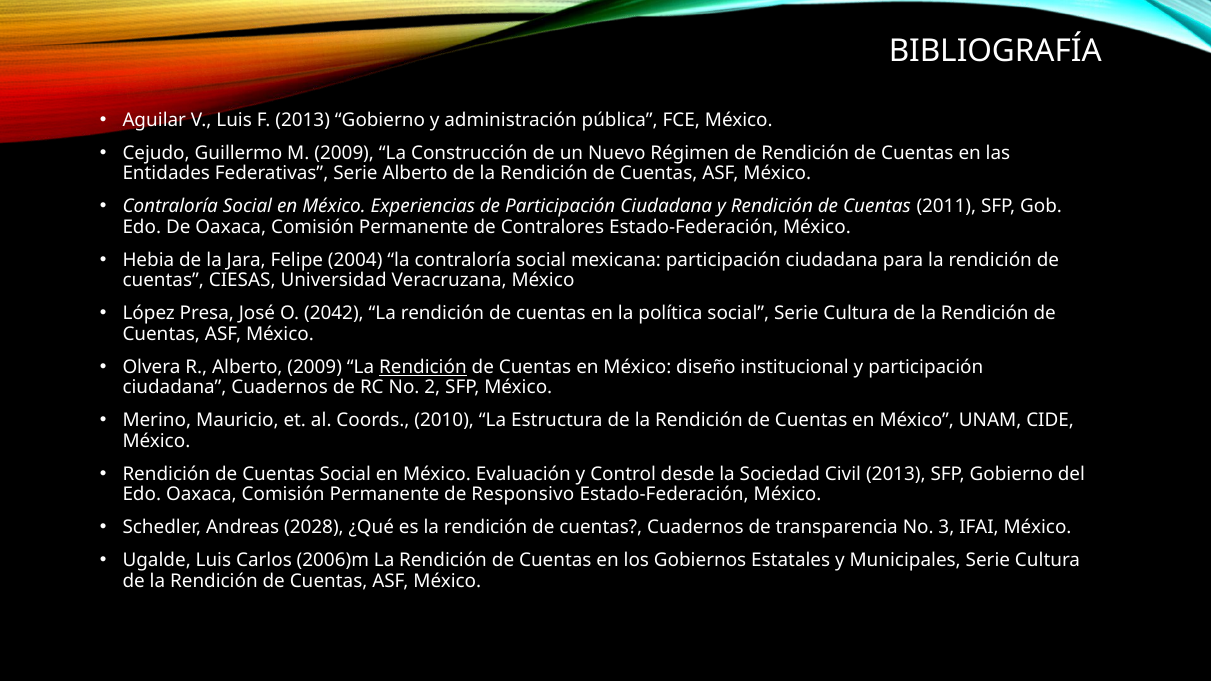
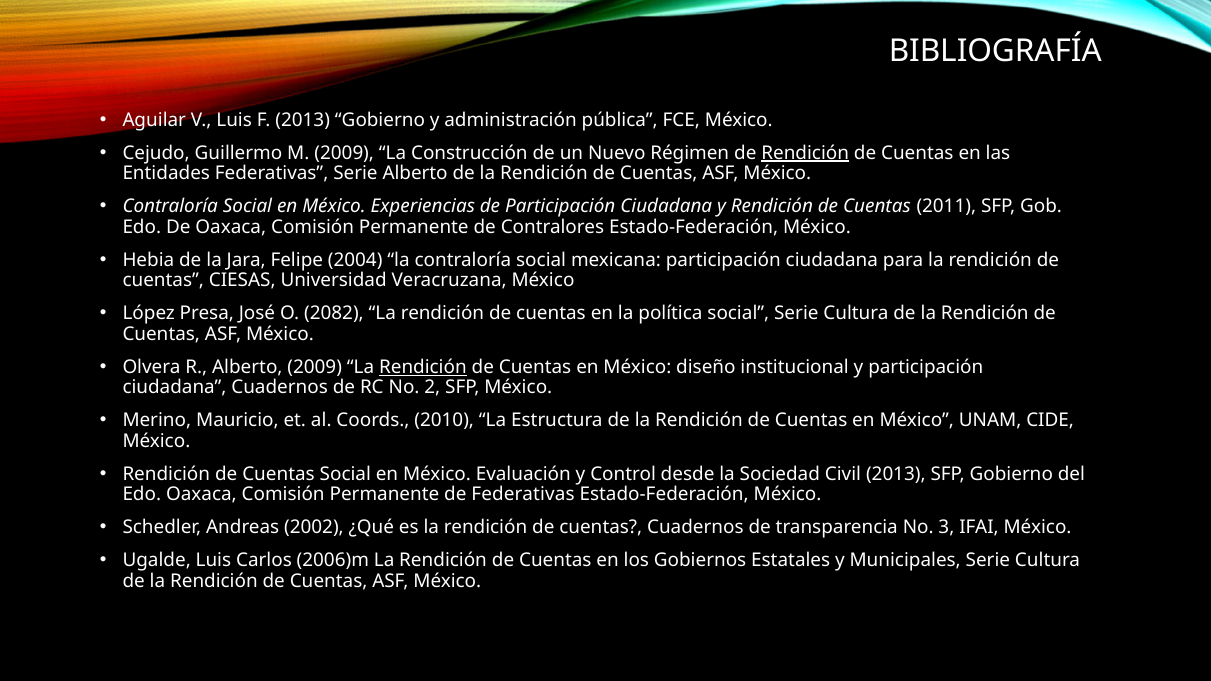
Rendición underline: none -> present (805, 153)
2042: 2042 -> 2082 (334, 314)
de Responsivo: Responsivo -> Federativas (523, 495)
2028: 2028 -> 2002 (314, 528)
